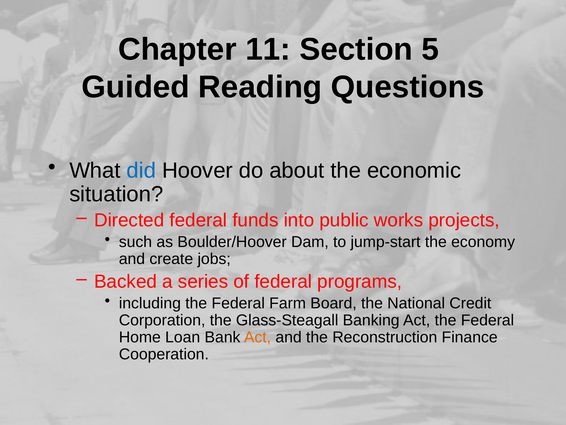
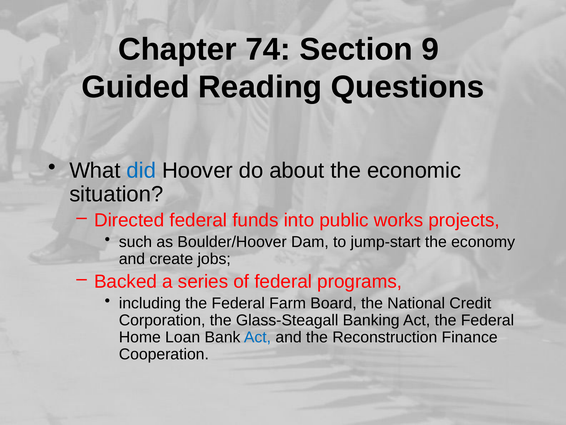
11: 11 -> 74 (268, 49)
5: 5 -> 9 (430, 49)
Act colour: orange -> blue (257, 337)
